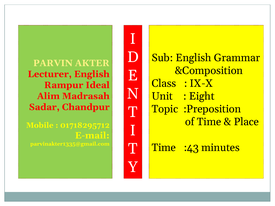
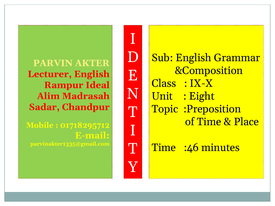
:43: :43 -> :46 (191, 148)
